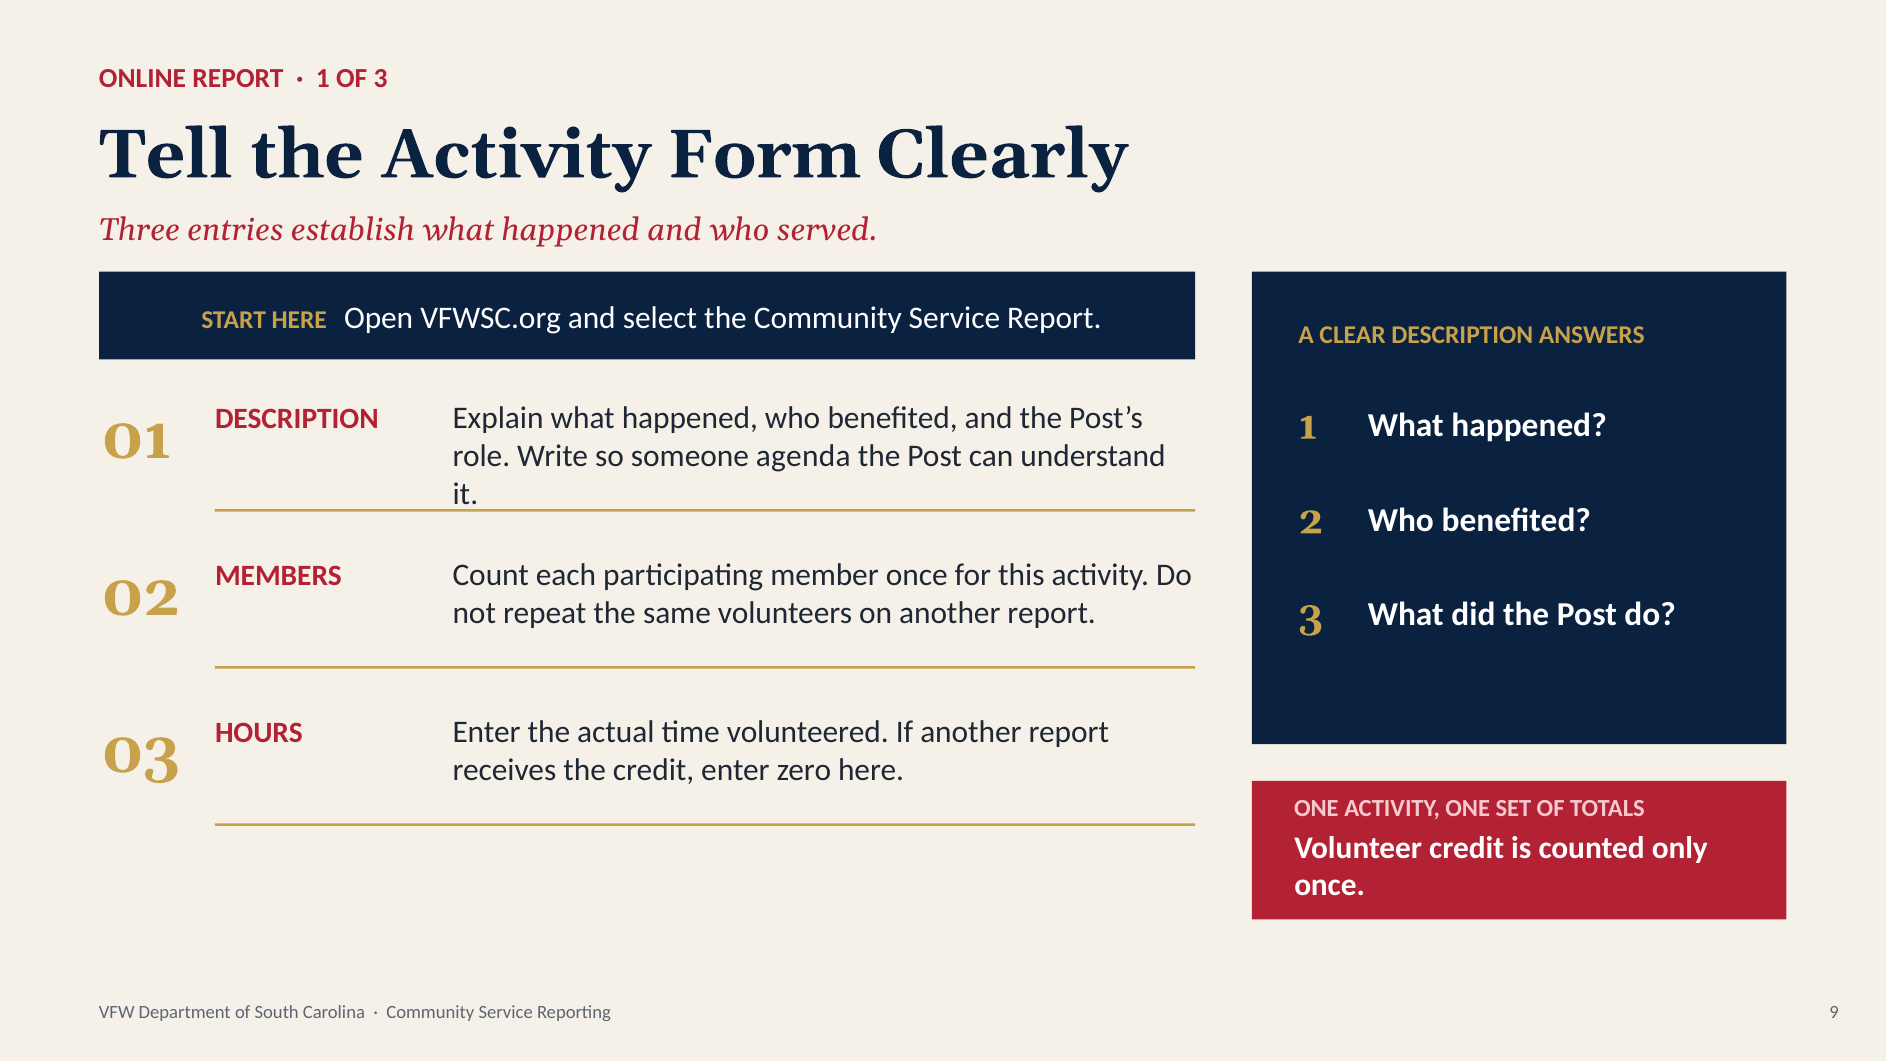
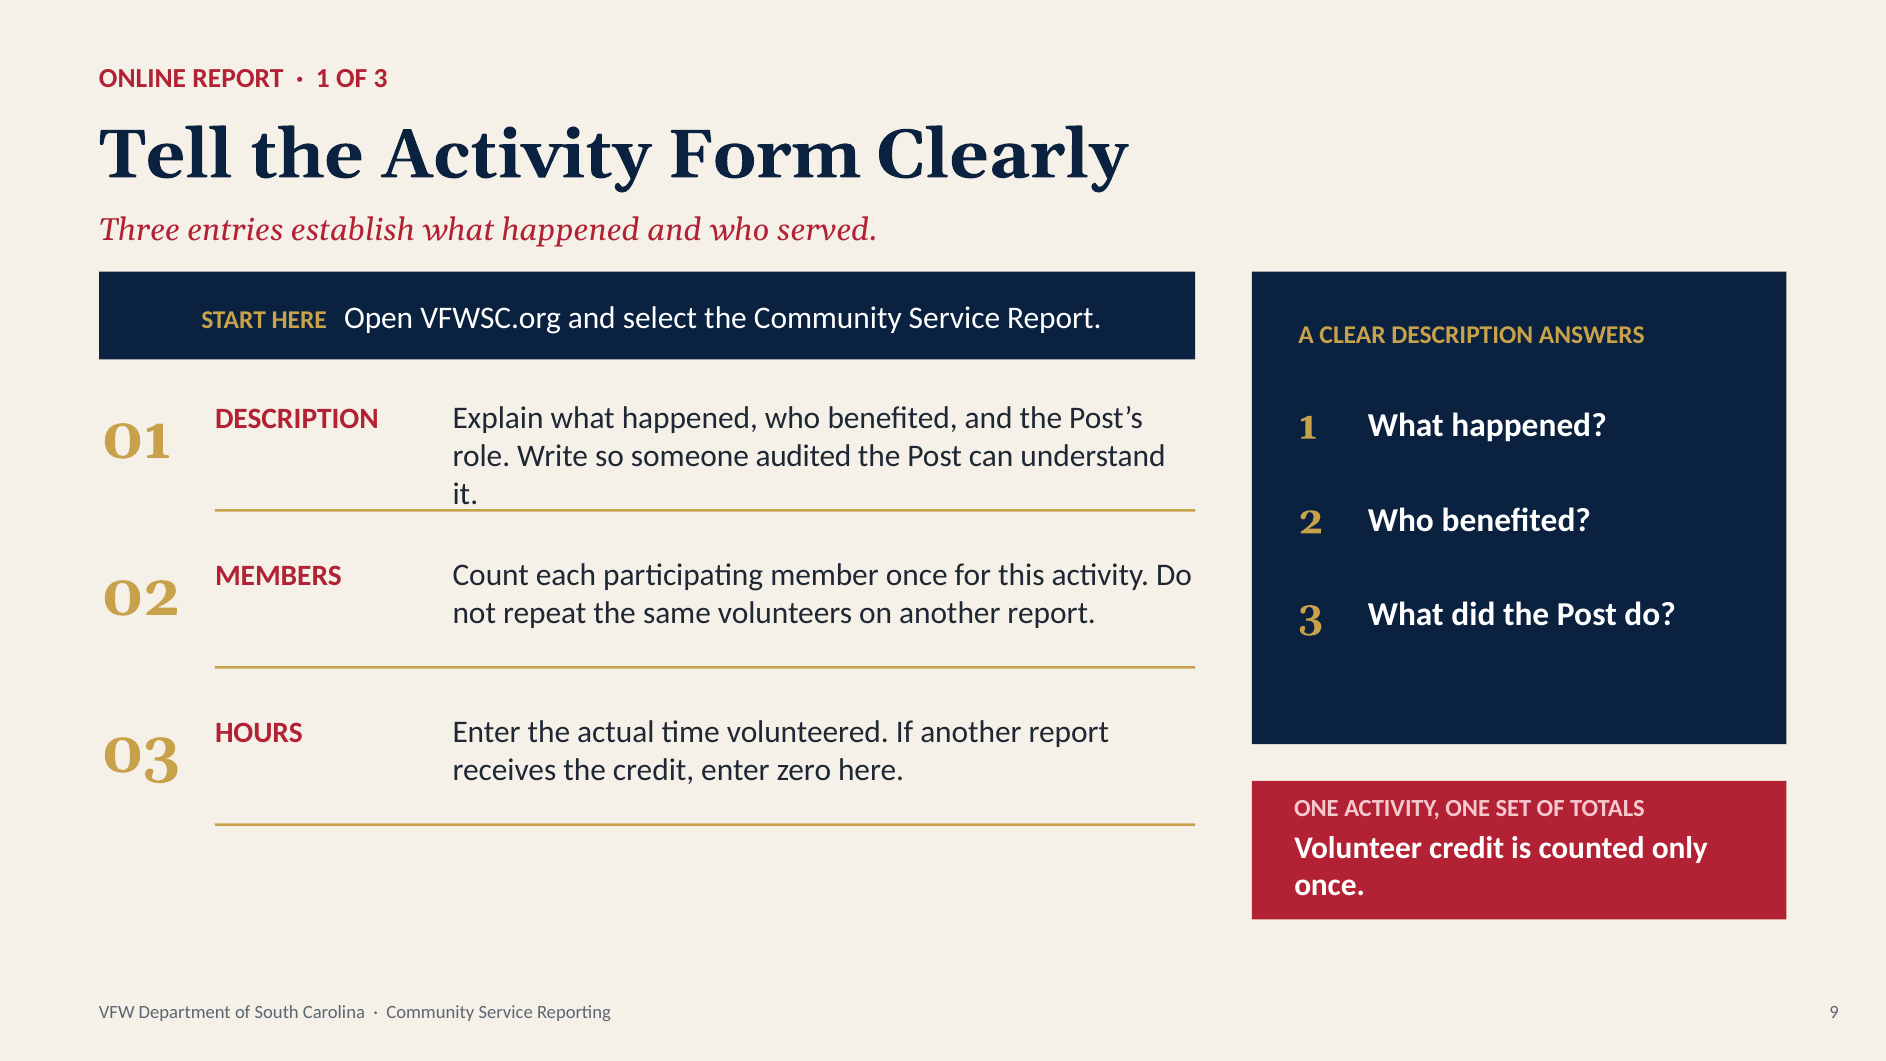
agenda: agenda -> audited (804, 456)
